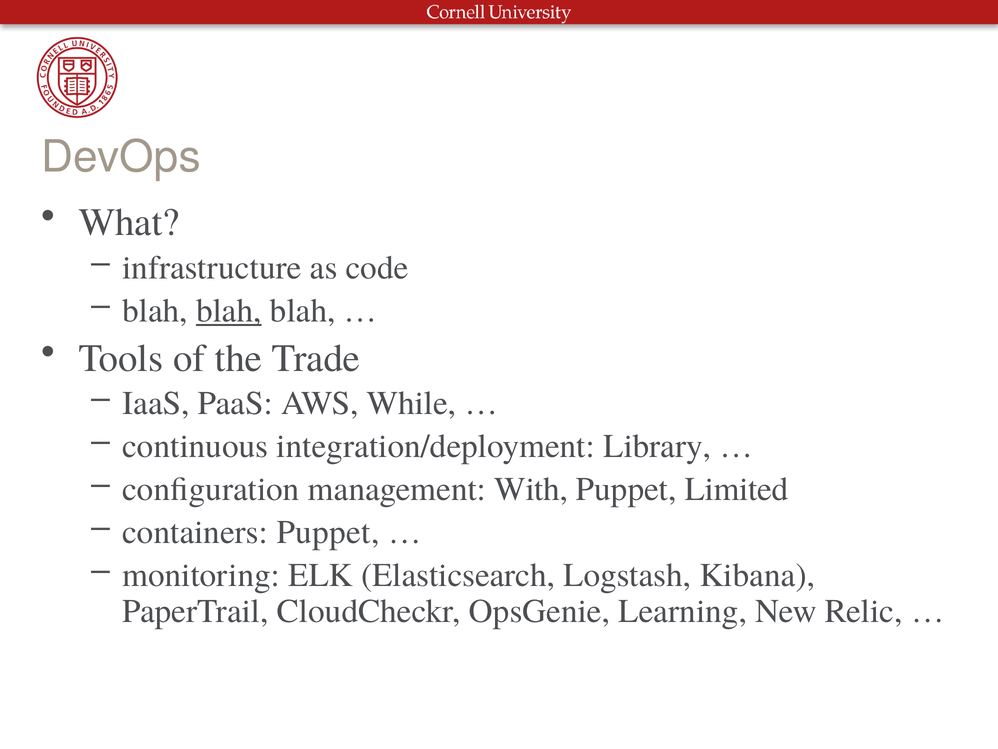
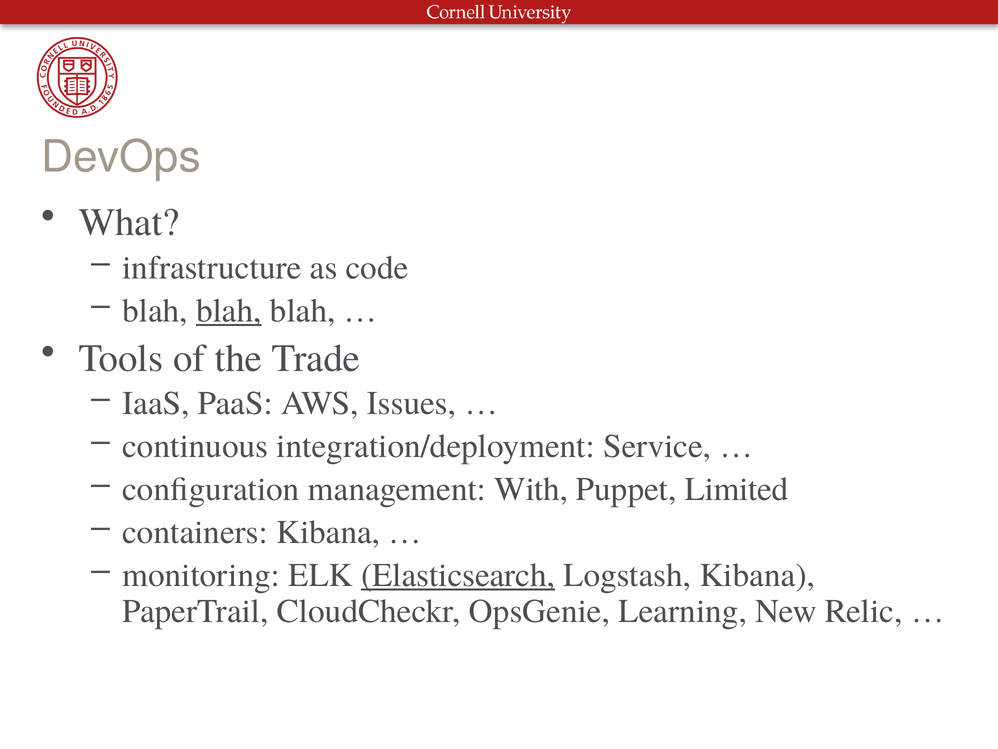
While: While -> Issues (411, 403)
Library: Library -> Service (657, 446)
containers Puppet: Puppet -> Kibana (328, 532)
Elasticsearch underline: none -> present (458, 575)
